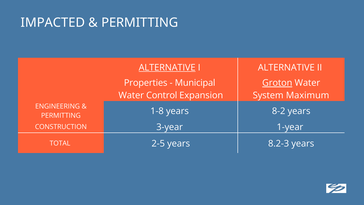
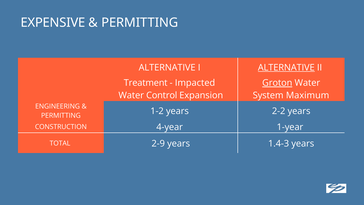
IMPACTED: IMPACTED -> EXPENSIVE (53, 23)
ALTERNATIVE underline: present -> none (167, 67)
ALTERNATIVE underline: none -> present (286, 67)
Properties: Properties -> Treatment (146, 83)
Municipal: Municipal -> Impacted (195, 83)
1-8: 1-8 -> 1-2 (157, 111)
8-2: 8-2 -> 2-2 (279, 111)
3-year: 3-year -> 4-year (170, 127)
2-5: 2-5 -> 2-9 (158, 143)
8.2-3: 8.2-3 -> 1.4-3 (279, 143)
